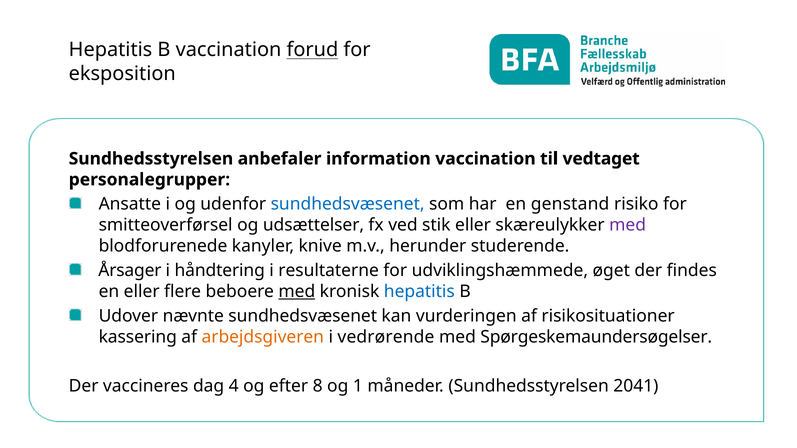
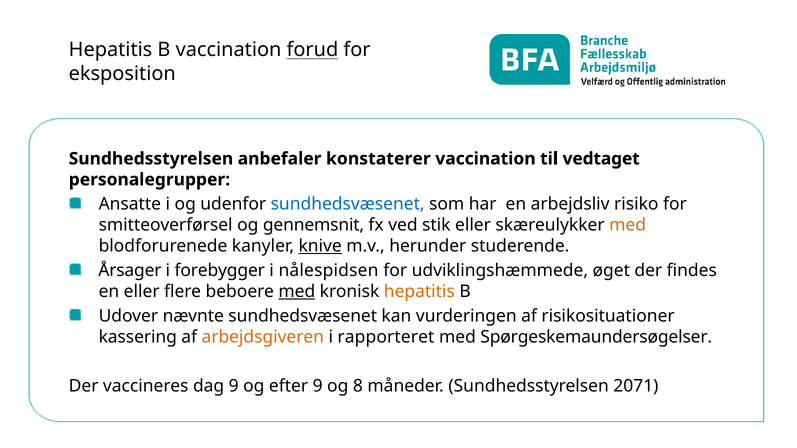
information: information -> konstaterer (378, 159)
genstand: genstand -> arbejdsliv (570, 204)
udsættelser: udsættelser -> gennemsnit (314, 225)
med colour: purple -> orange (628, 225)
knive underline: none -> present (320, 246)
håndtering: håndtering -> forebygger (220, 271)
resultaterne: resultaterne -> nålespidsen (328, 271)
hepatitis colour: blue -> orange (419, 292)
vedrørende: vedrørende -> rapporteret (386, 337)
dag 4: 4 -> 9 (234, 386)
efter 8: 8 -> 9 (318, 386)
1: 1 -> 8 (358, 386)
2041: 2041 -> 2071 (636, 386)
